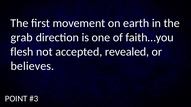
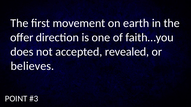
grab: grab -> offer (22, 38)
flesh: flesh -> does (22, 52)
